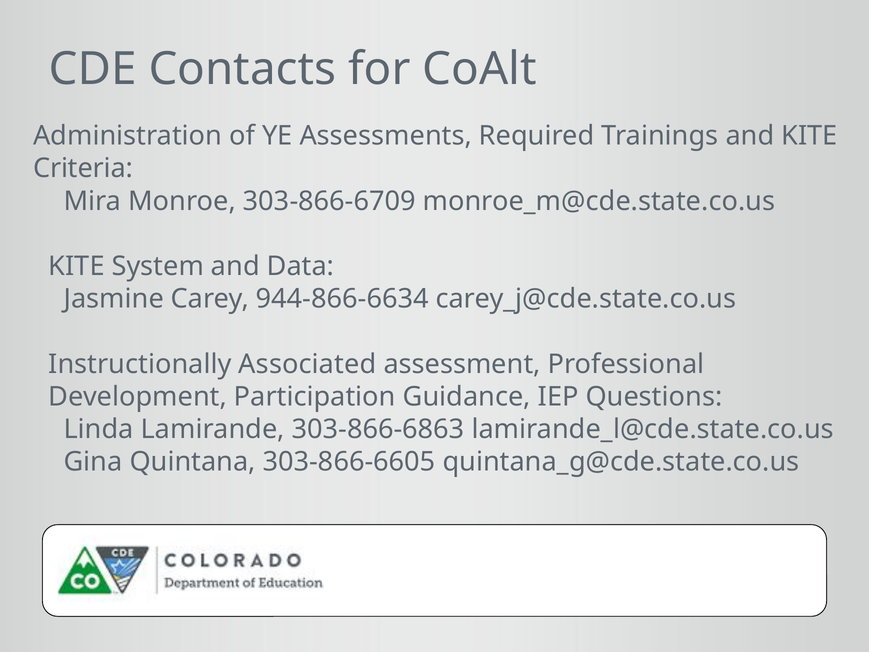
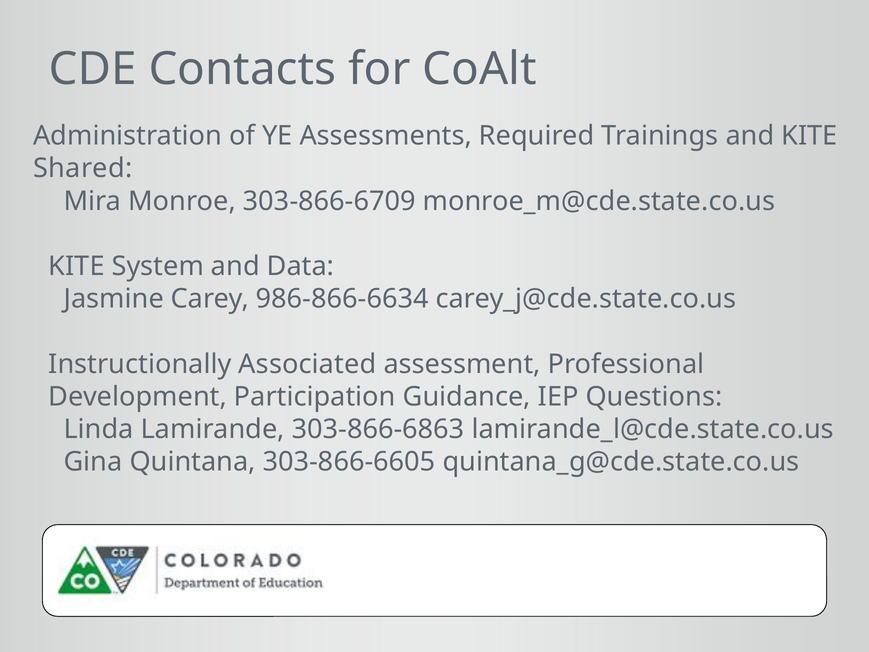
Criteria: Criteria -> Shared (83, 168)
944-866-6634: 944-866-6634 -> 986-866-6634 (342, 299)
